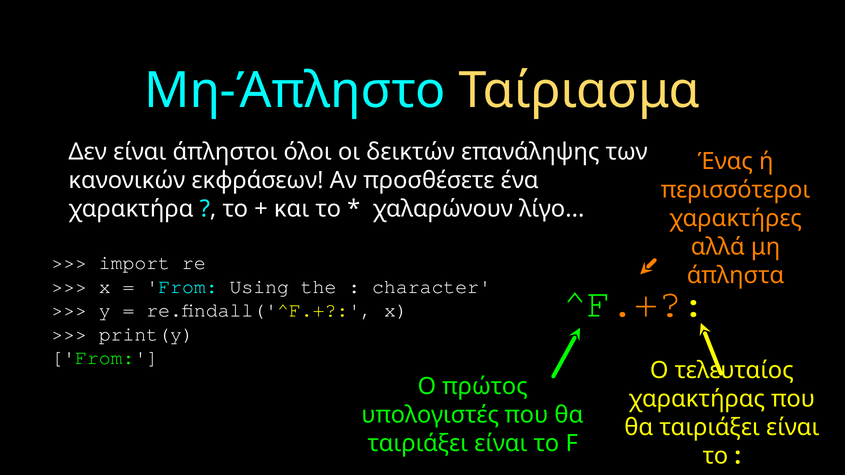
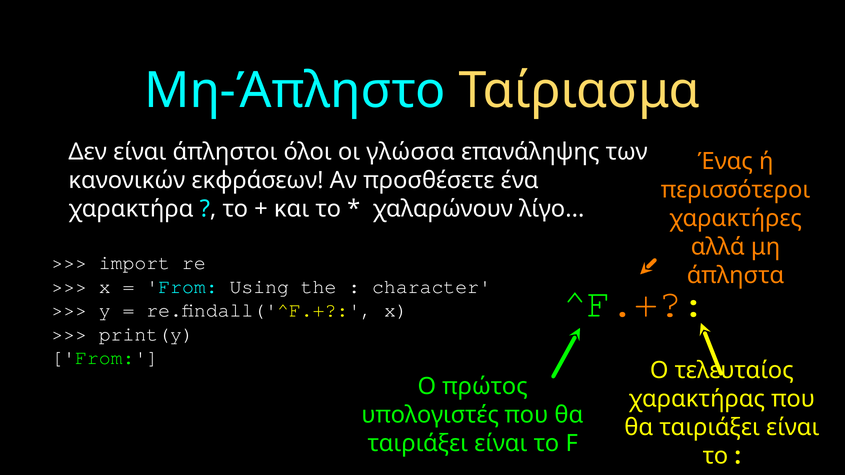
δεικτών: δεικτών -> γλώσσα (411, 152)
